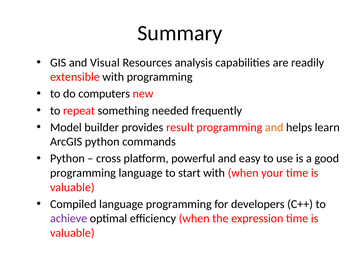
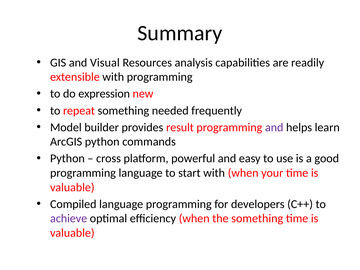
computers: computers -> expression (104, 94)
and colour: orange -> purple (274, 127)
the expression: expression -> something (257, 219)
